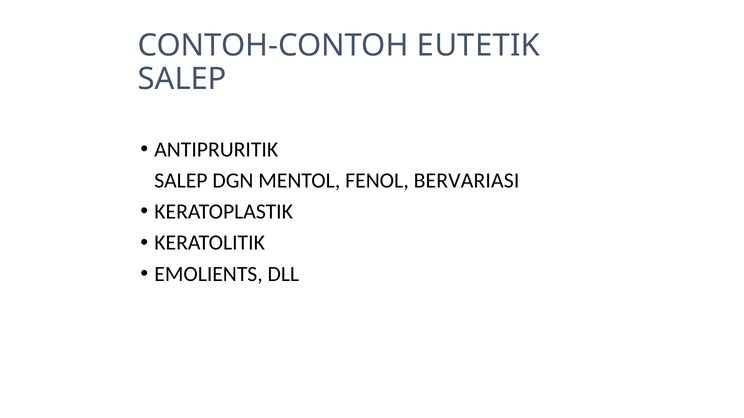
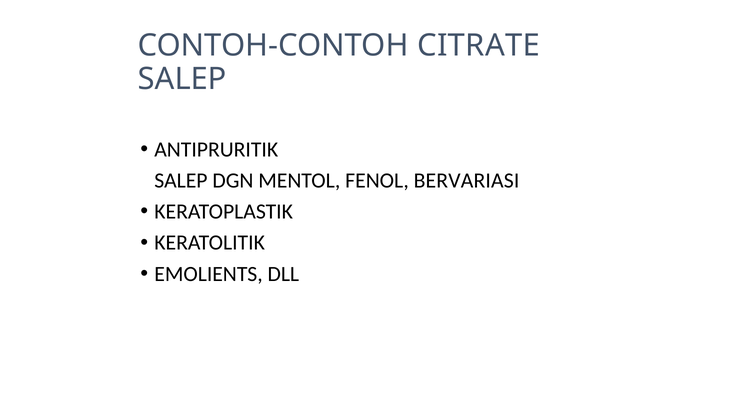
EUTETIK: EUTETIK -> CITRATE (479, 46)
